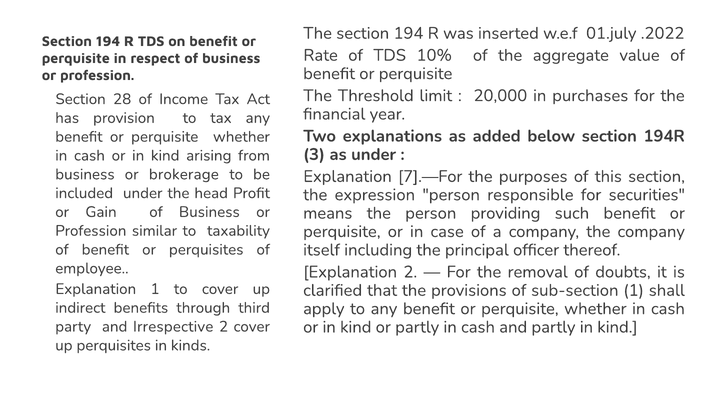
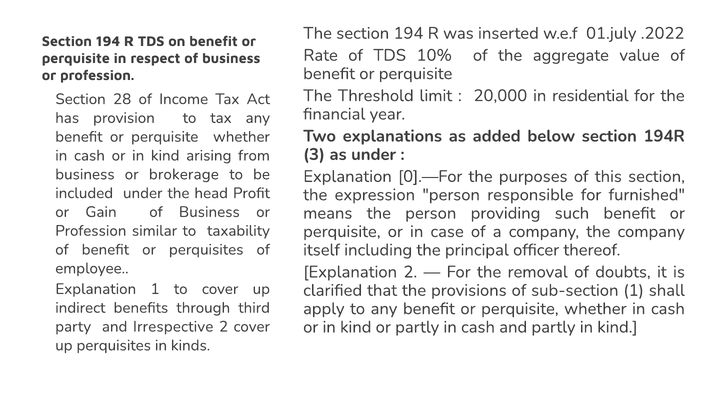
purchases: purchases -> residential (590, 96)
7].—For: 7].—For -> 0].—For (430, 176)
securities: securities -> furnished (647, 195)
